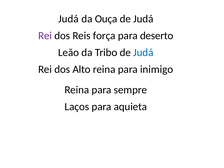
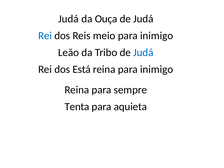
Rei colour: purple -> blue (45, 36)
força: força -> meio (104, 36)
deserto: deserto -> inimigo (157, 36)
Alto: Alto -> Está (82, 69)
Laços: Laços -> Tenta (77, 107)
